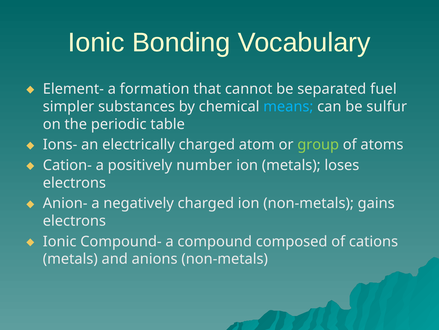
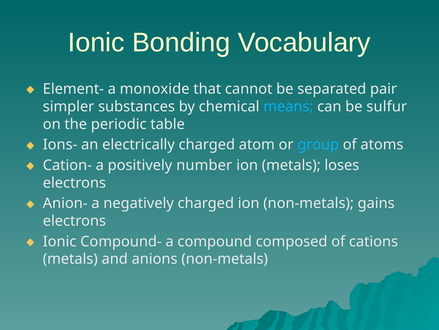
formation: formation -> monoxide (155, 89)
fuel: fuel -> pair (384, 89)
group colour: light green -> light blue (318, 144)
